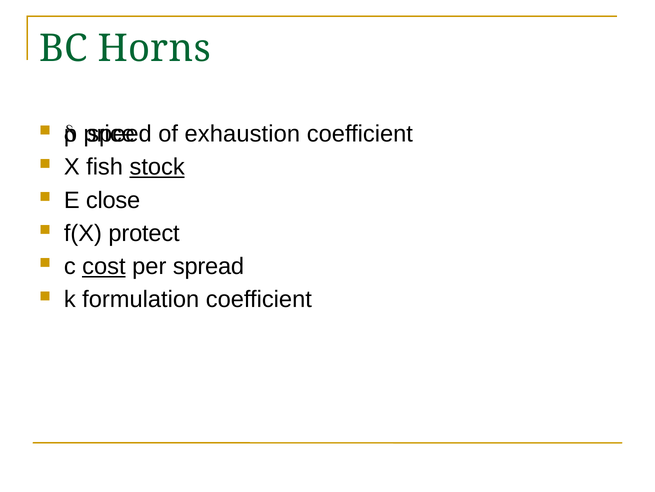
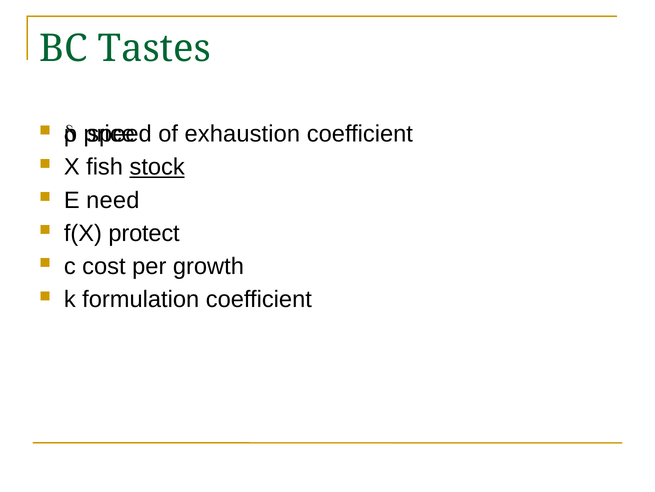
Horns: Horns -> Tastes (154, 49)
close: close -> need (113, 200)
cost underline: present -> none (104, 266)
spread: spread -> growth (208, 266)
